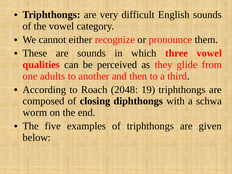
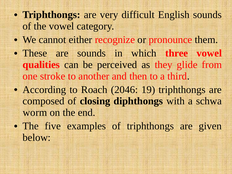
adults: adults -> stroke (53, 76)
2048: 2048 -> 2046 (124, 90)
